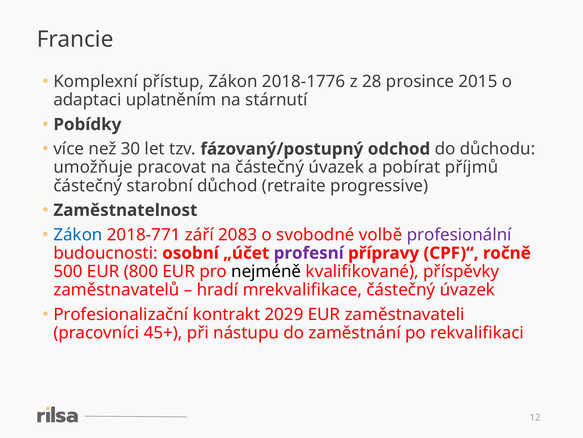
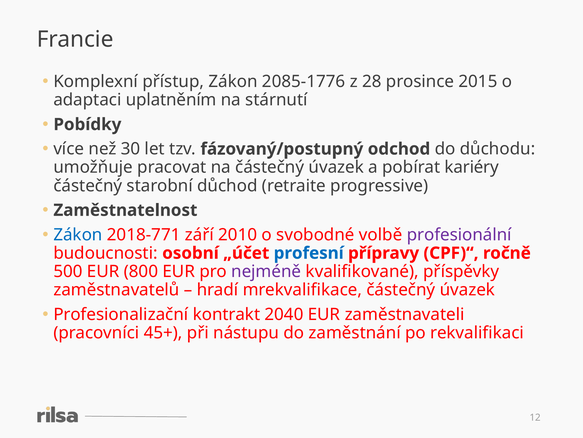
2018-1776: 2018-1776 -> 2085-1776 (304, 81)
příjmů: příjmů -> kariéry (472, 167)
2083: 2083 -> 2010 (238, 234)
profesní colour: purple -> blue (309, 253)
nejméně colour: black -> purple (266, 271)
2029: 2029 -> 2040 (284, 314)
